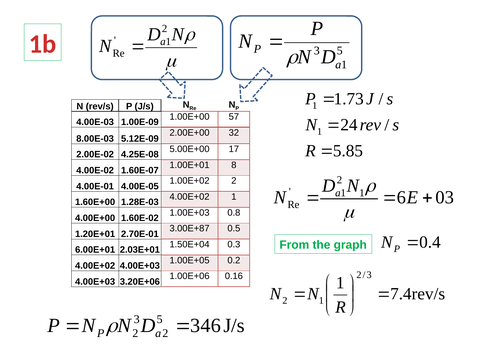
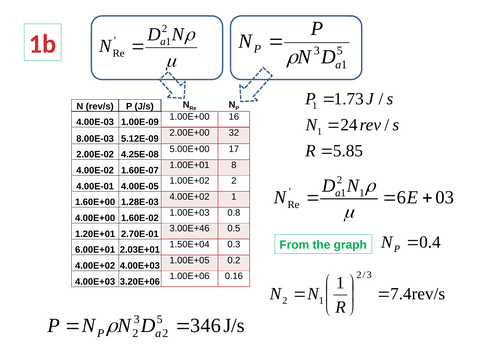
57: 57 -> 16 (234, 117)
3.00E+87: 3.00E+87 -> 3.00E+46 (190, 228)
